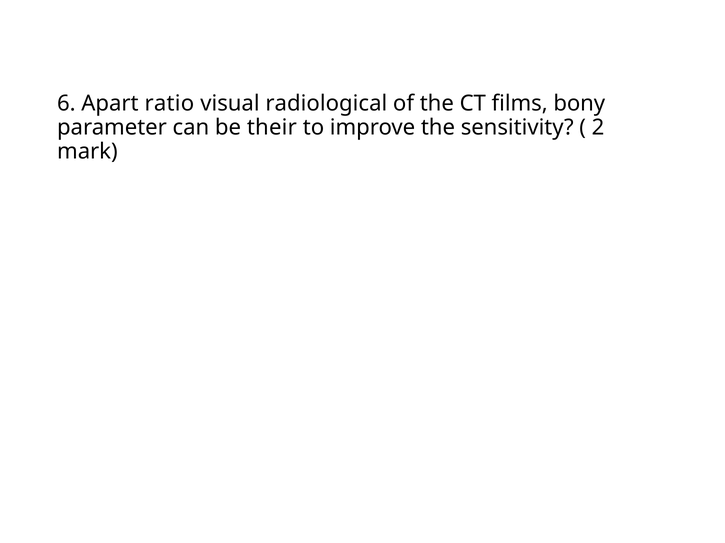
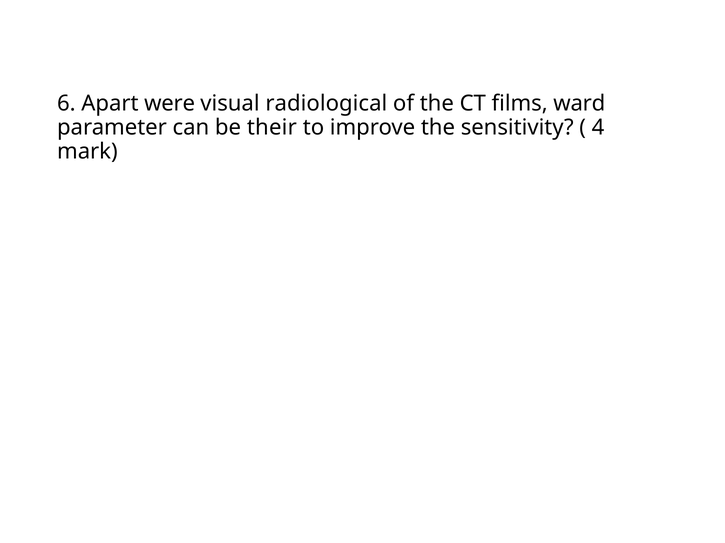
ratio: ratio -> were (170, 104)
bony: bony -> ward (579, 104)
2: 2 -> 4 (598, 128)
